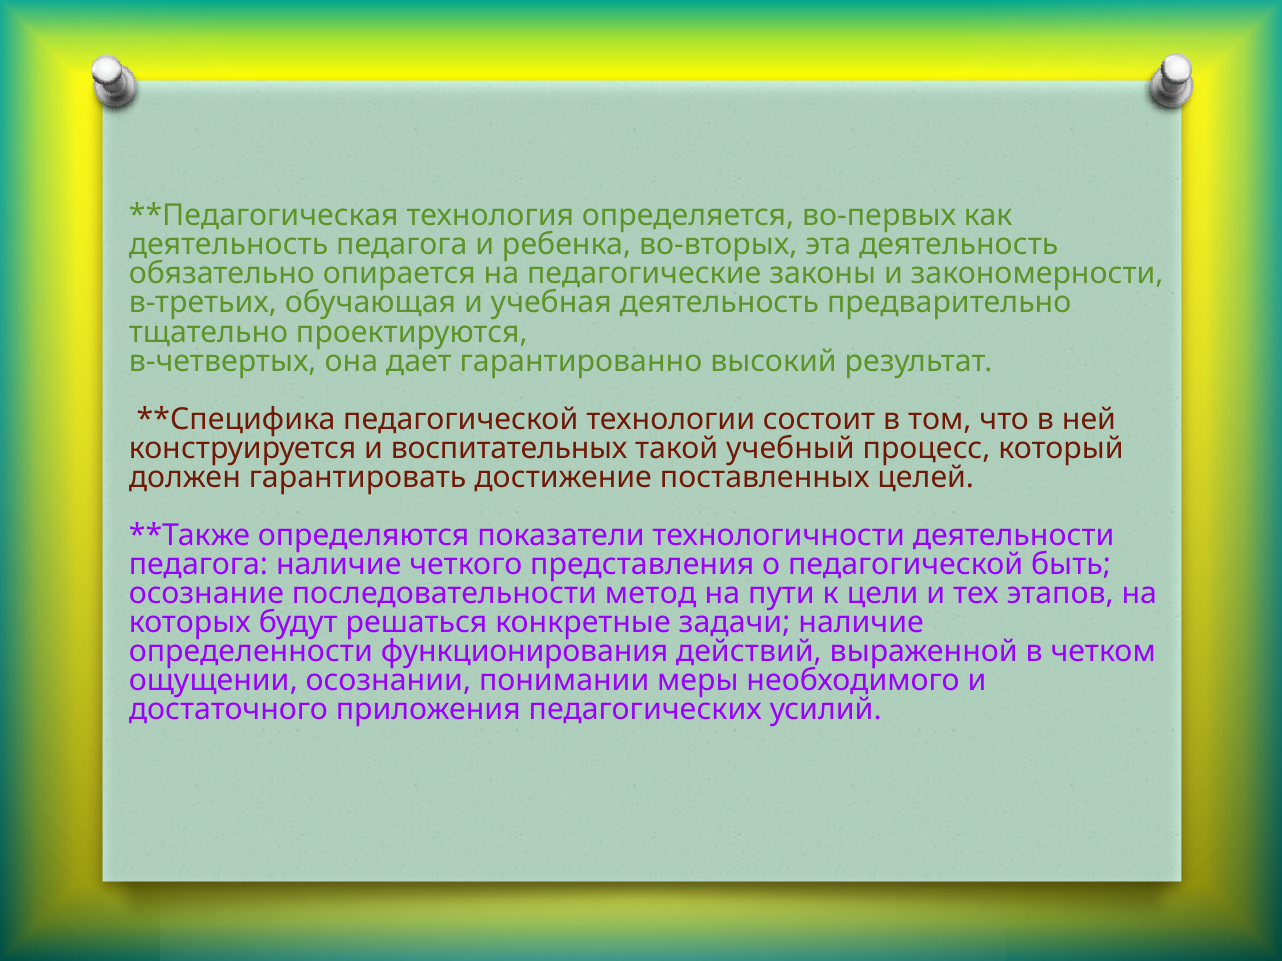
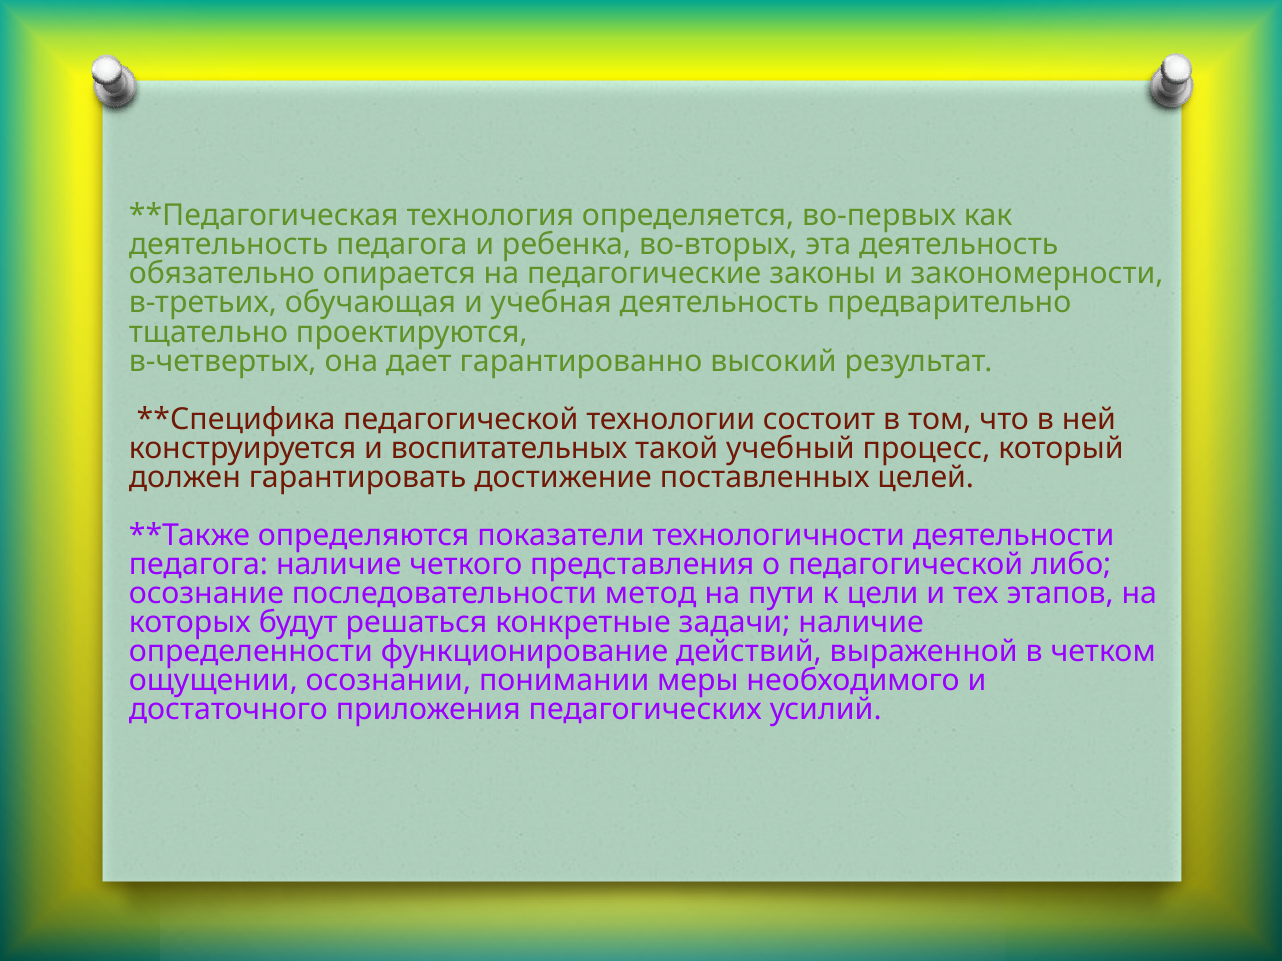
быть: быть -> либо (1071, 565)
функционирования: функционирования -> функционирование (524, 652)
